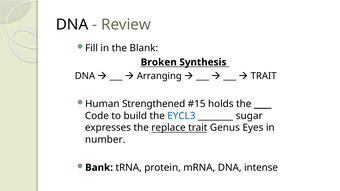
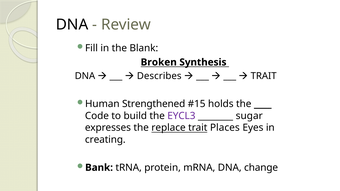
Arranging: Arranging -> Describes (159, 76)
EYCL3 colour: blue -> purple (181, 116)
Genus: Genus -> Places (225, 128)
number: number -> creating (105, 140)
intense: intense -> change (261, 168)
